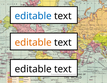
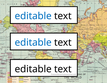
editable colour: orange -> blue (33, 42)
